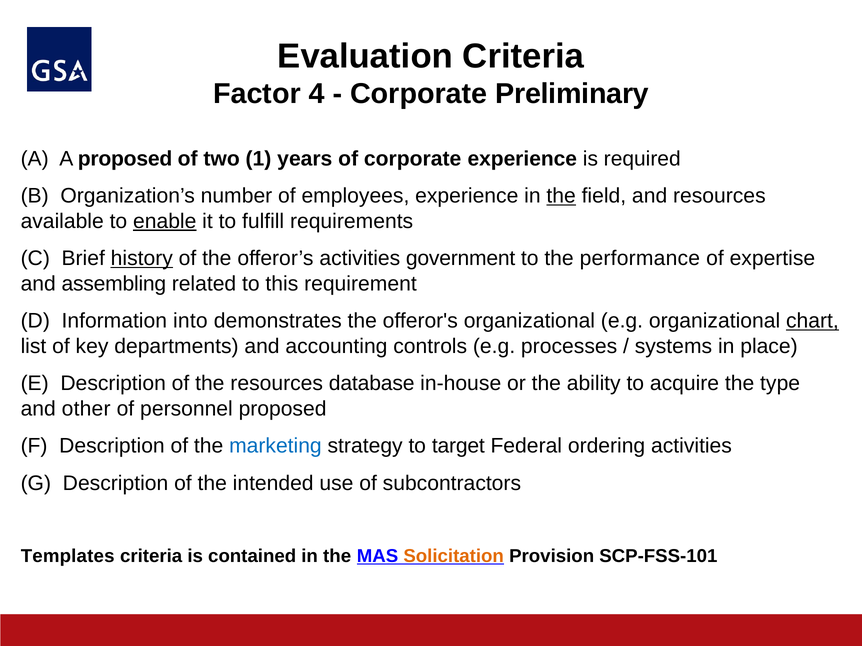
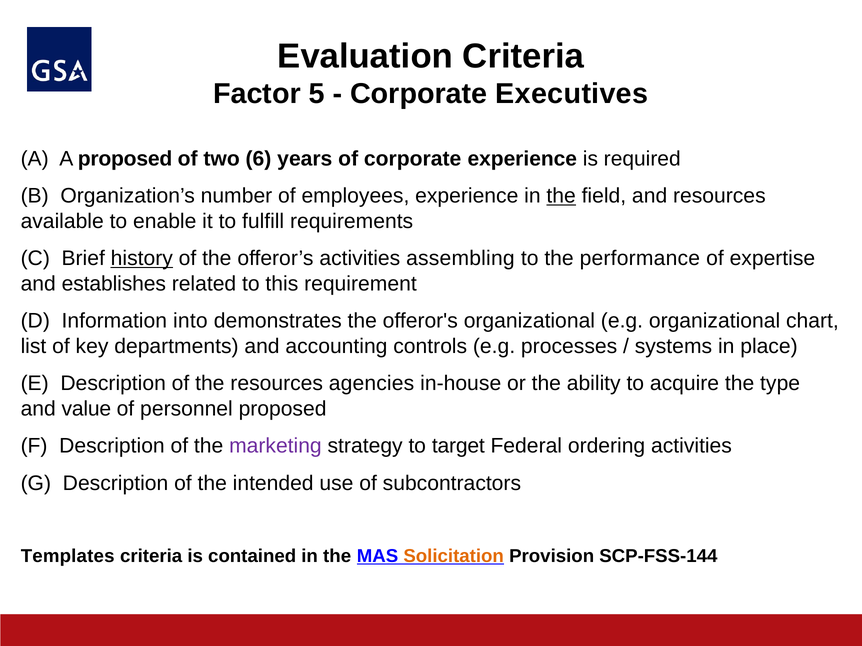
4: 4 -> 5 (317, 94)
Preliminary: Preliminary -> Executives (572, 94)
1: 1 -> 6 (258, 159)
enable underline: present -> none (165, 221)
government: government -> assembling (460, 259)
assembling: assembling -> establishes (114, 284)
chart underline: present -> none (812, 321)
database: database -> agencies (372, 384)
other: other -> value (86, 409)
marketing colour: blue -> purple (275, 446)
SCP-FSS-101: SCP-FSS-101 -> SCP-FSS-144 (658, 556)
